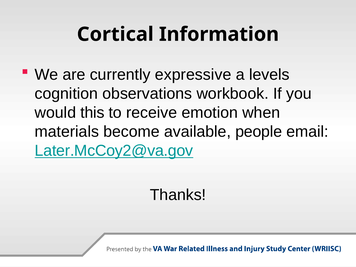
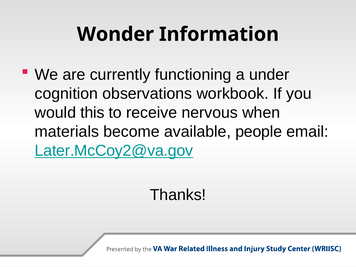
Cortical: Cortical -> Wonder (115, 34)
expressive: expressive -> functioning (193, 75)
levels: levels -> under (269, 75)
emotion: emotion -> nervous (210, 113)
